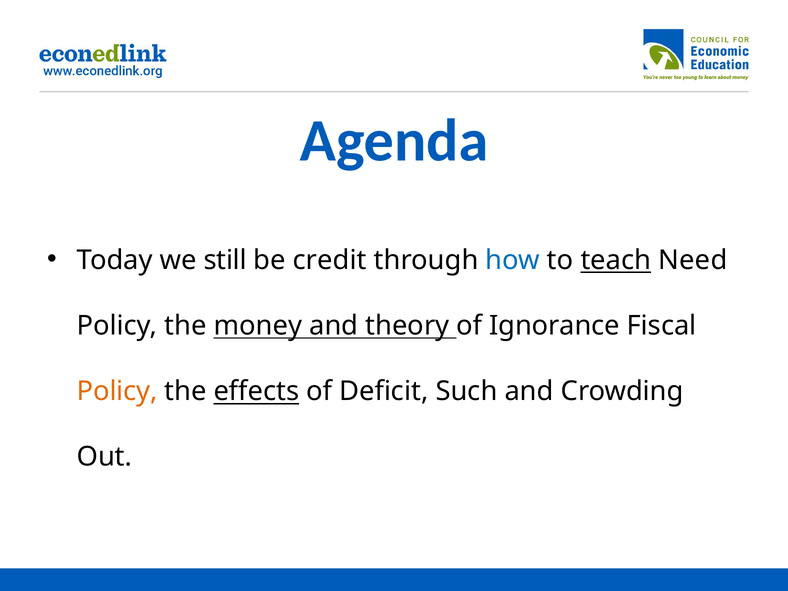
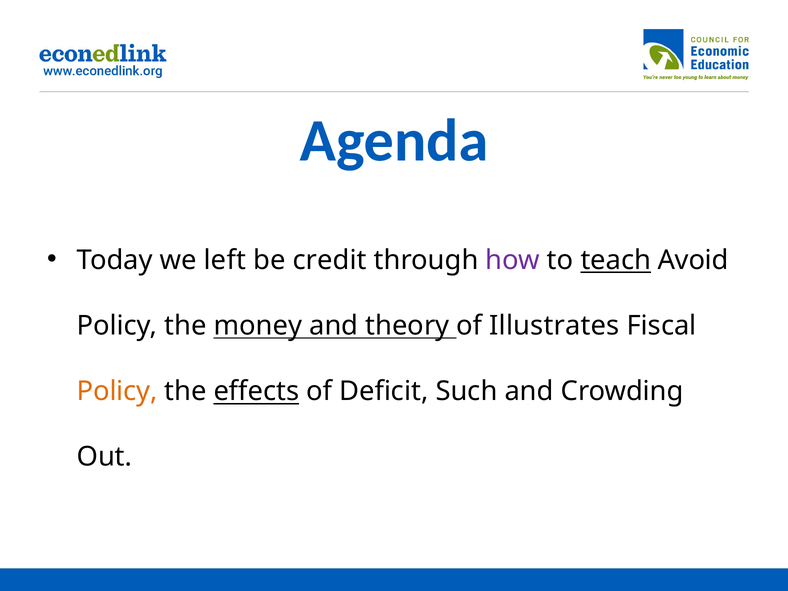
still: still -> left (225, 260)
how colour: blue -> purple (513, 260)
Need: Need -> Avoid (693, 260)
Ignorance: Ignorance -> Illustrates (554, 326)
